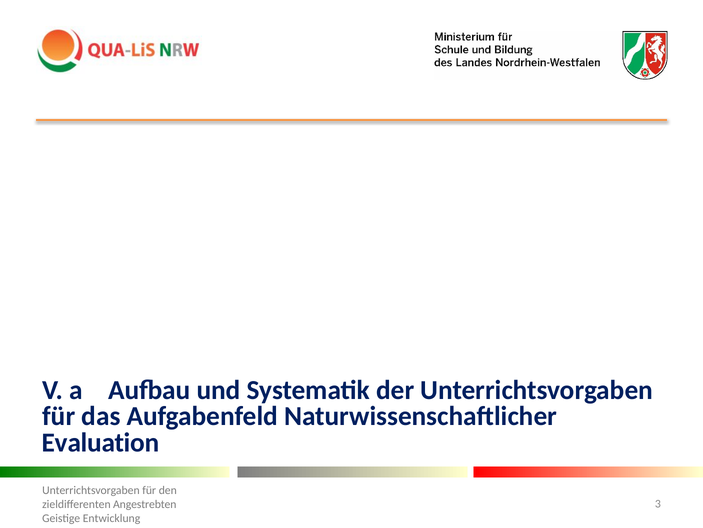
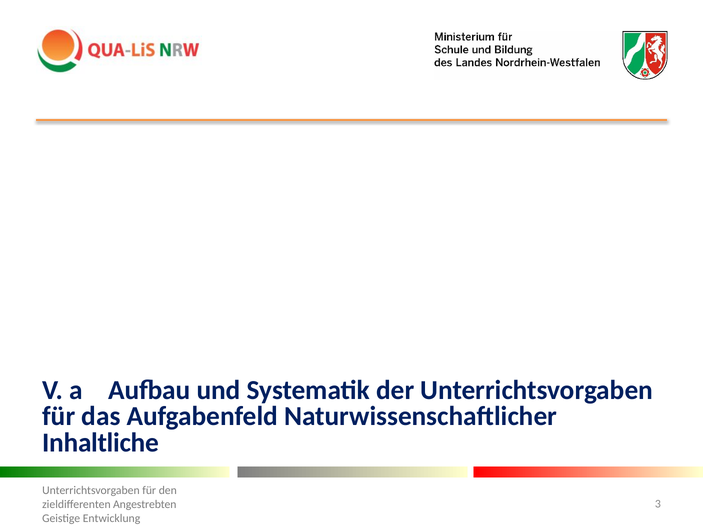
Evaluation: Evaluation -> Inhaltliche (101, 442)
